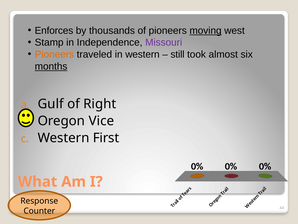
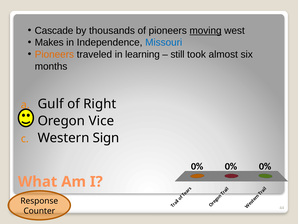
Enforces: Enforces -> Cascade (54, 30)
Stamp: Stamp -> Makes (49, 42)
Missouri colour: purple -> blue (164, 42)
in western: western -> learning (142, 54)
months underline: present -> none (51, 66)
First: First -> Sign (106, 138)
